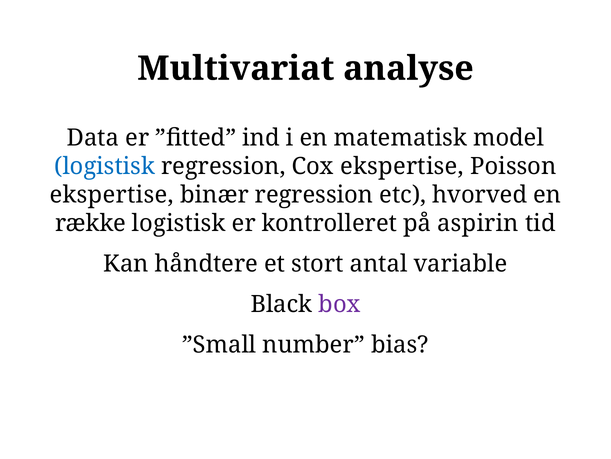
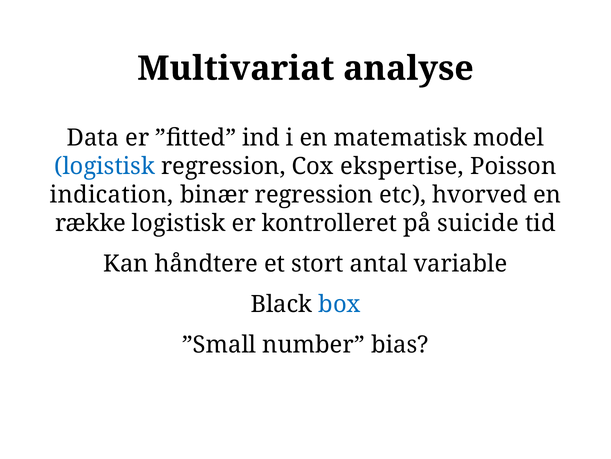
ekspertise: ekspertise -> indication (112, 194)
aspirin: aspirin -> suicide (478, 223)
box colour: purple -> blue (339, 304)
